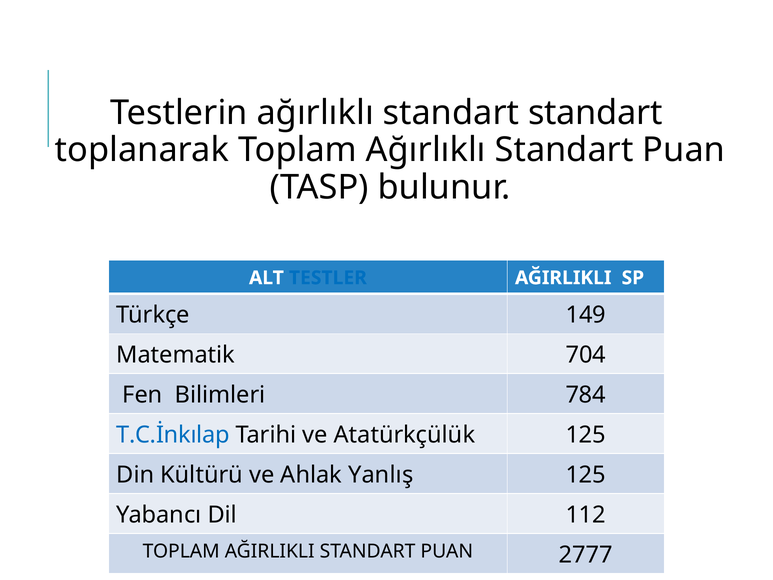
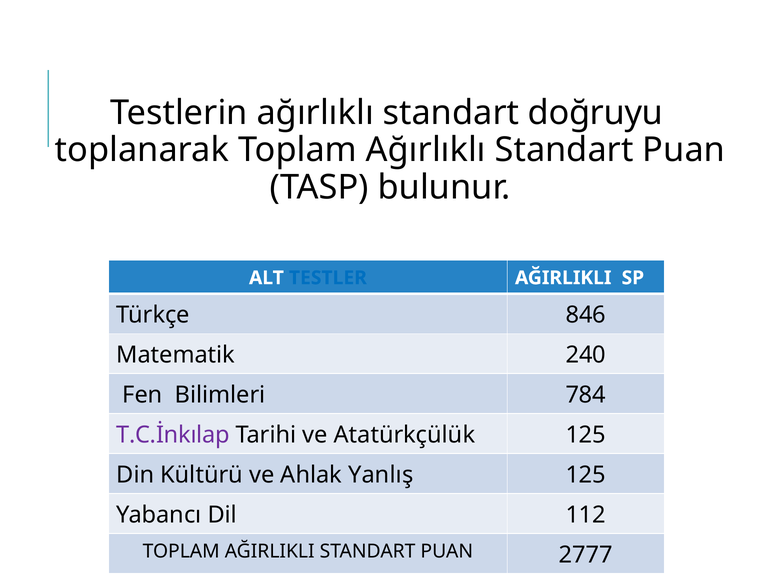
standart standart: standart -> doğruyu (595, 113)
149: 149 -> 846 (586, 315)
704: 704 -> 240 (586, 355)
T.C.İnkılap colour: blue -> purple (173, 435)
